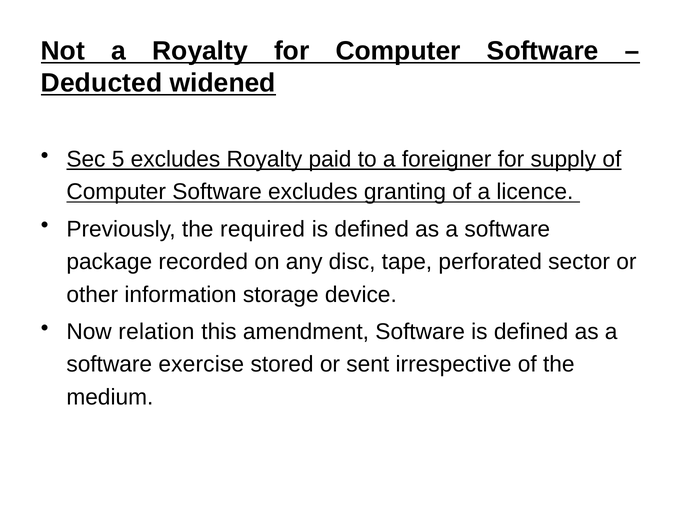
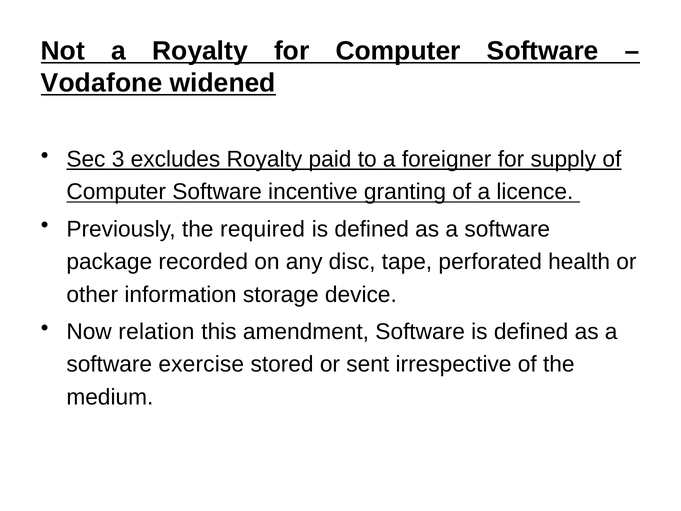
Deducted: Deducted -> Vodafone (102, 83)
5: 5 -> 3 (118, 159)
Software excludes: excludes -> incentive (313, 192)
sector: sector -> health (579, 262)
